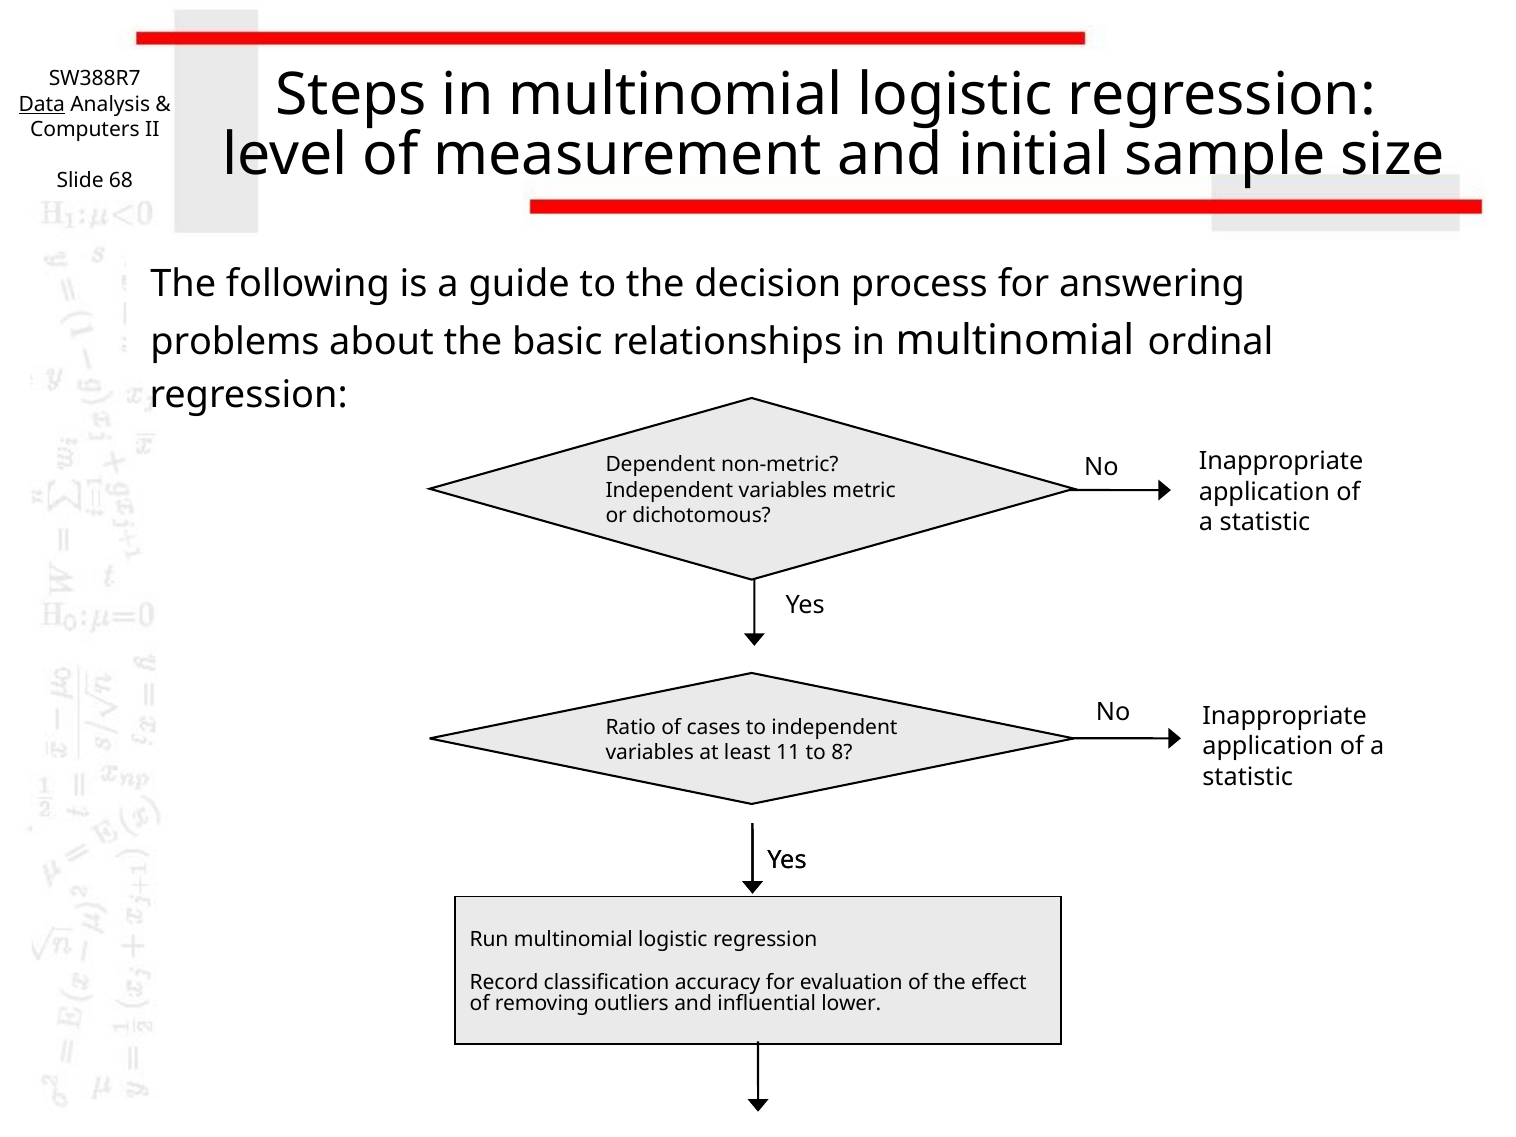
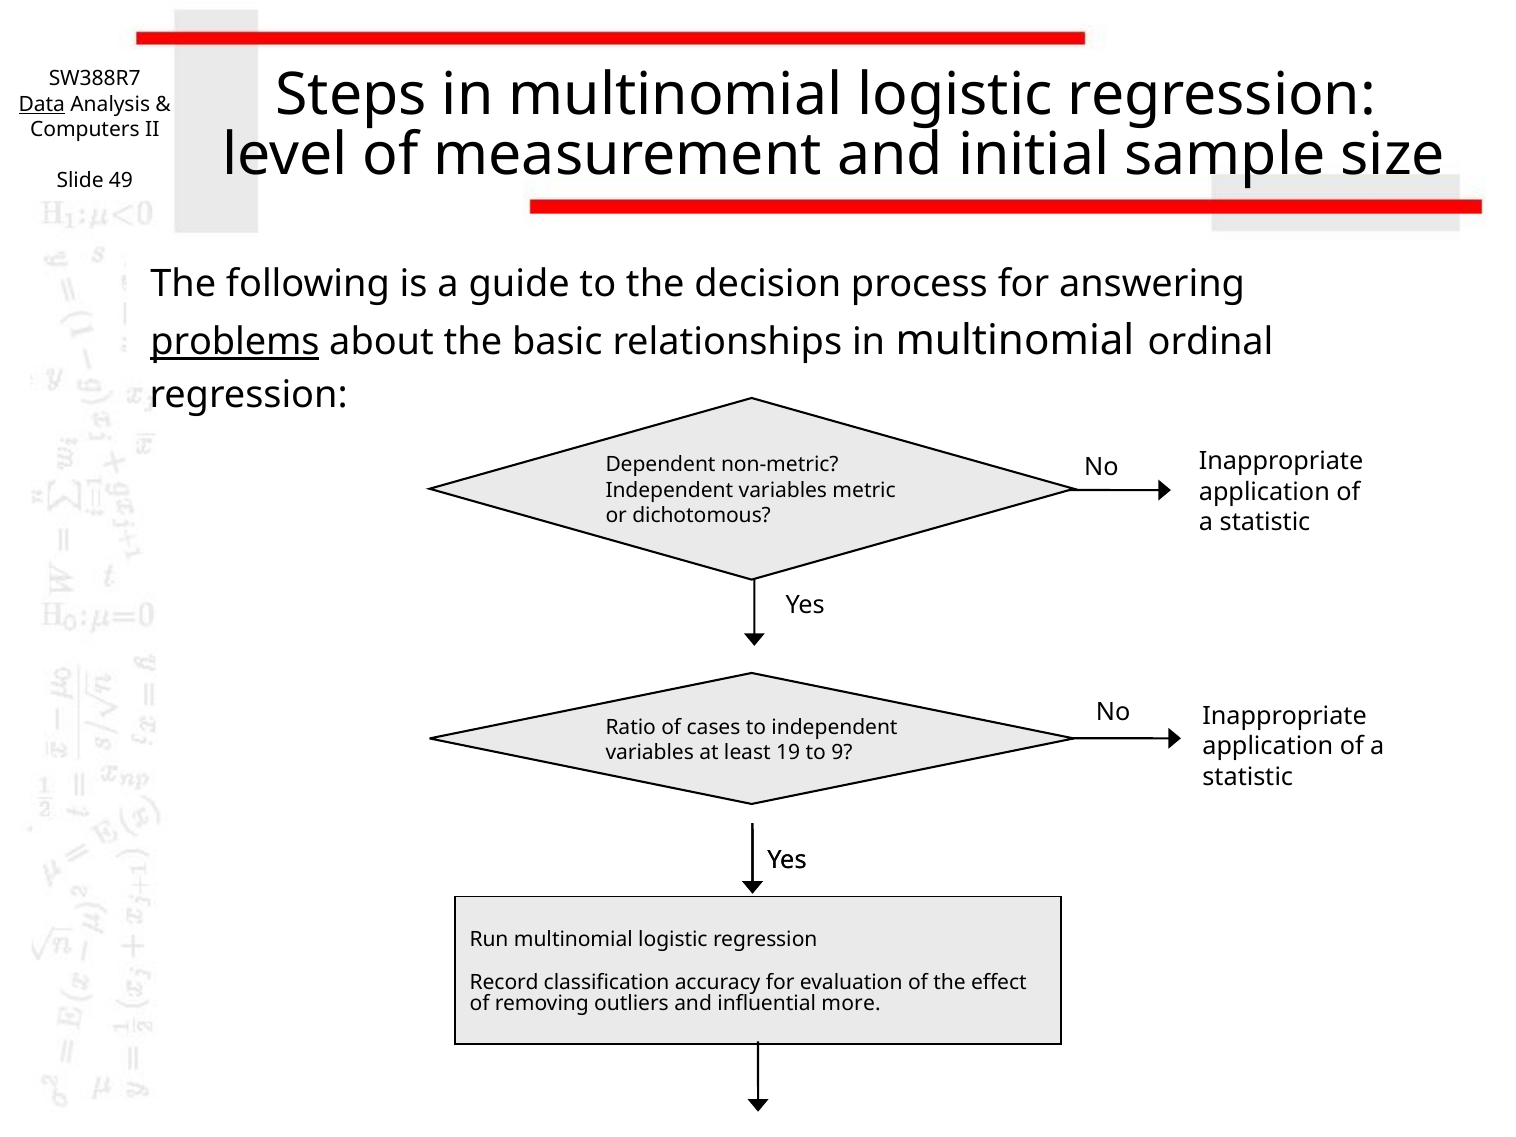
68: 68 -> 49 (121, 180)
problems underline: none -> present (235, 342)
11: 11 -> 19 (788, 753)
8: 8 -> 9 (842, 753)
lower: lower -> more (851, 1004)
